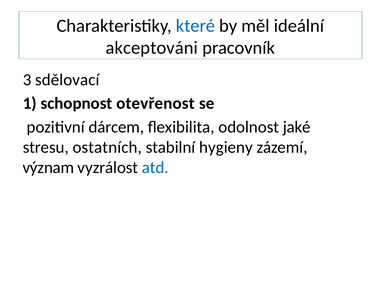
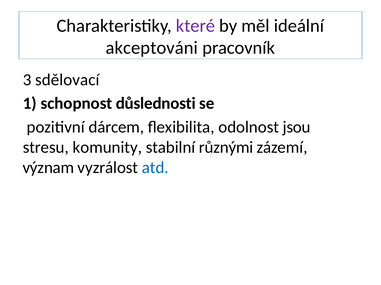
které colour: blue -> purple (196, 26)
otevřenost: otevřenost -> důslednosti (156, 104)
jaké: jaké -> jsou (297, 127)
ostatních: ostatních -> komunity (107, 148)
hygieny: hygieny -> různými (226, 148)
